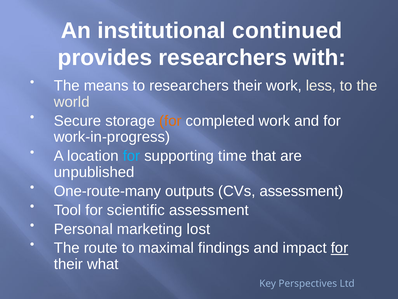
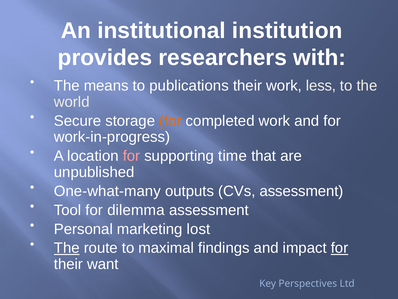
continued: continued -> institution (287, 30)
to researchers: researchers -> publications (189, 86)
for colour: light blue -> pink (131, 156)
One-route-many: One-route-many -> One-what-many (107, 191)
scientific: scientific -> dilemma (136, 210)
The underline: none -> present (67, 248)
what: what -> want (103, 264)
